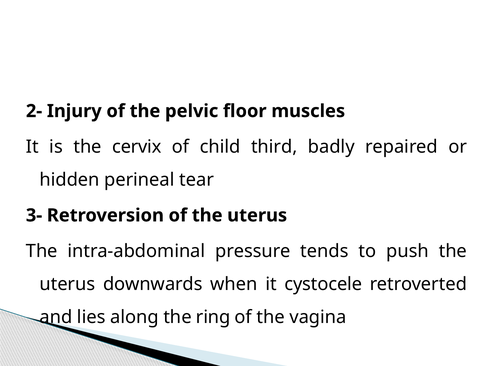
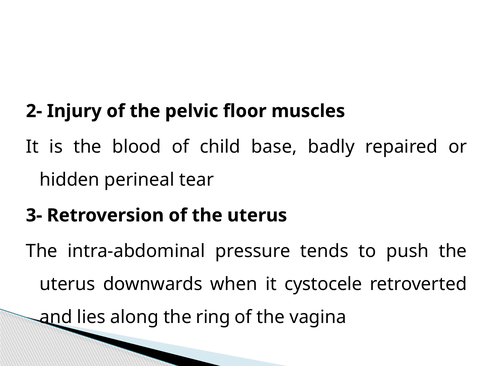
cervix: cervix -> blood (137, 146)
third: third -> base (274, 146)
